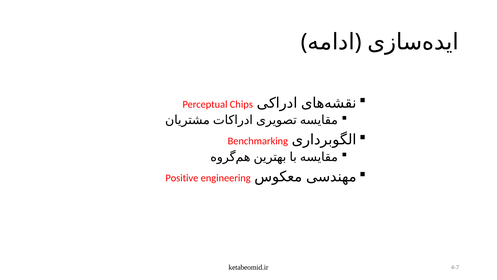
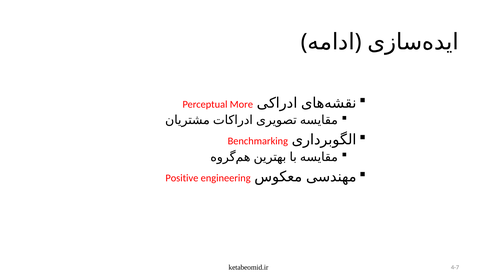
Chips: Chips -> More (241, 104)
